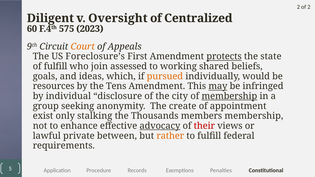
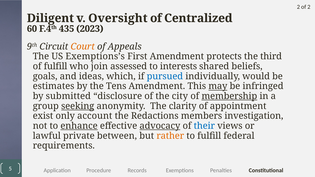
575: 575 -> 435 (67, 29)
Foreclosure’s: Foreclosure’s -> Exemptions’s (95, 57)
protects underline: present -> none (224, 57)
state: state -> third (271, 57)
working: working -> interests (179, 66)
pursued colour: orange -> blue (165, 76)
resources: resources -> estimates (54, 86)
individual: individual -> submitted (68, 96)
seeking underline: none -> present (78, 106)
create: create -> clarity (183, 106)
stalking: stalking -> account (95, 116)
Thousands: Thousands -> Redactions (155, 116)
members membership: membership -> investigation (254, 116)
enhance underline: none -> present (79, 126)
their colour: red -> blue (204, 126)
